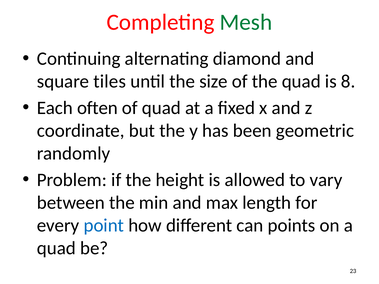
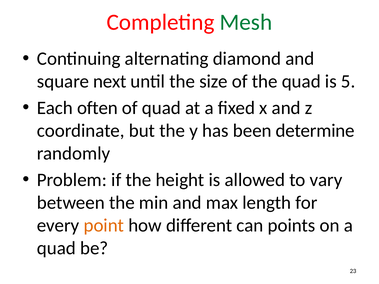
tiles: tiles -> next (110, 82)
8: 8 -> 5 (348, 82)
geometric: geometric -> determine (315, 131)
point colour: blue -> orange (104, 226)
